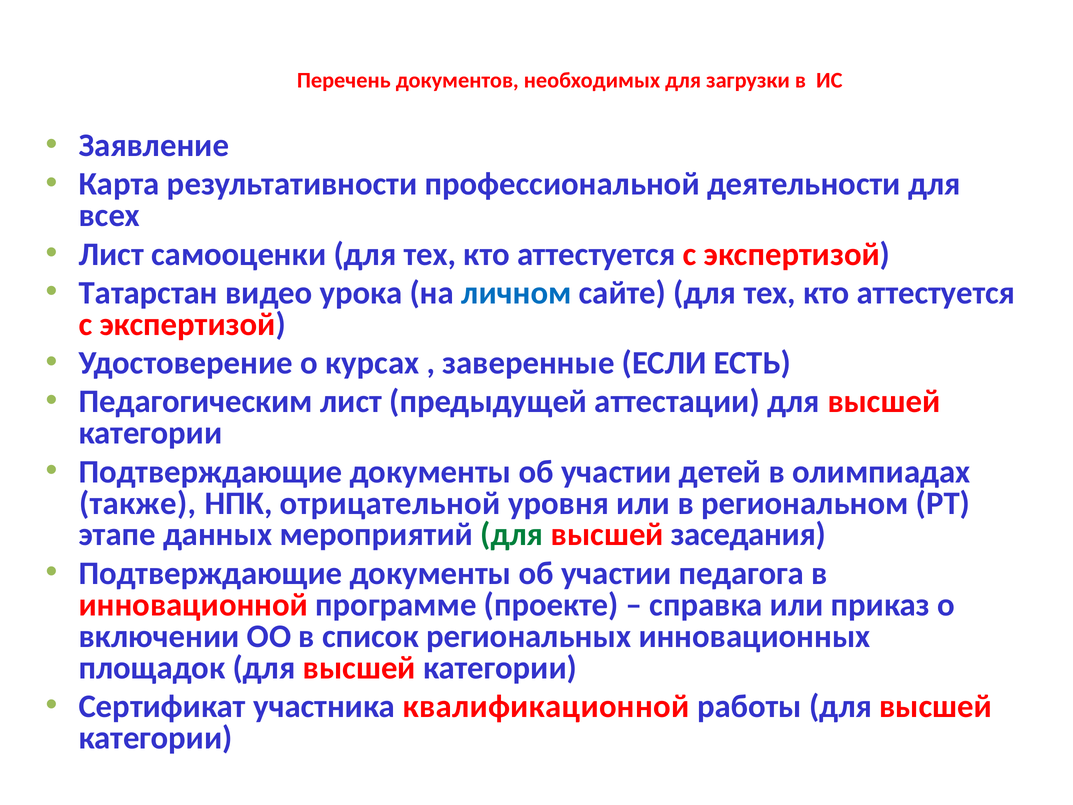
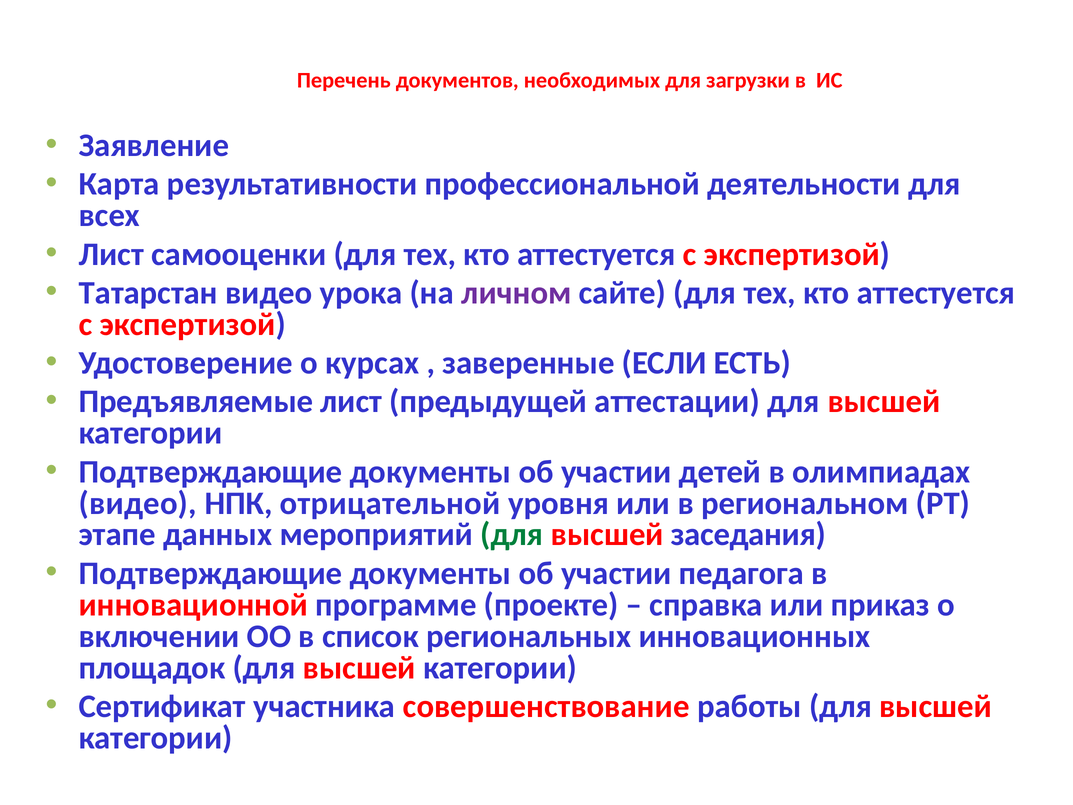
личном colour: blue -> purple (516, 293)
Педагогическим: Педагогическим -> Предъявляемые (196, 401)
также: также -> видео (138, 503)
квалификационной: квалификационной -> совершенствование (546, 706)
